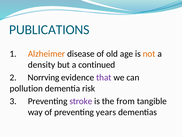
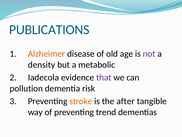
not colour: orange -> purple (149, 54)
continued: continued -> metabolic (97, 65)
Norrving: Norrving -> Iadecola (43, 77)
stroke colour: purple -> orange (81, 101)
from: from -> after (126, 101)
years: years -> trend (106, 112)
